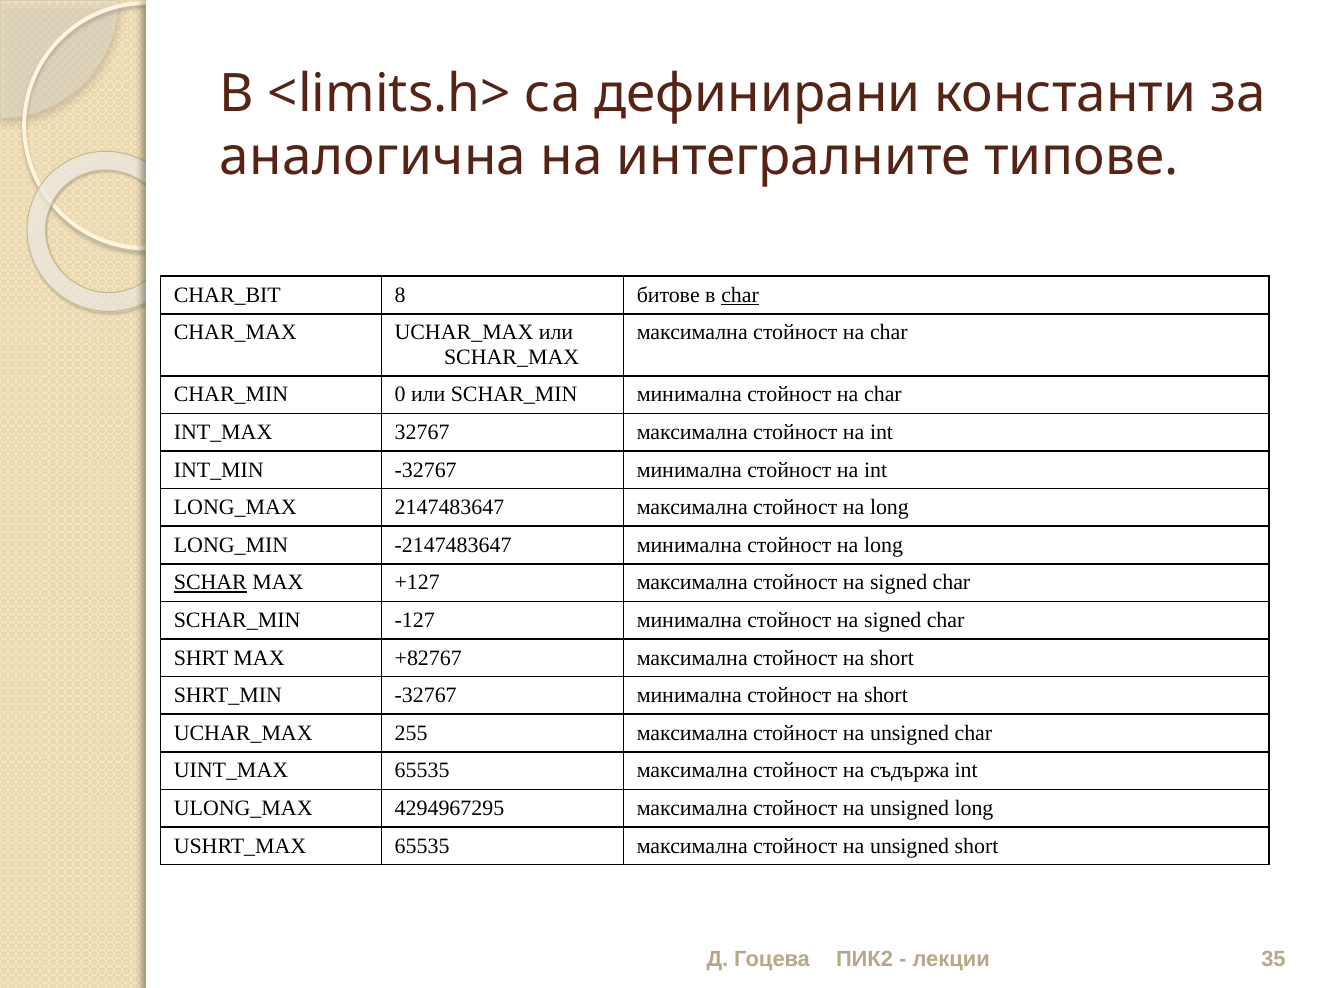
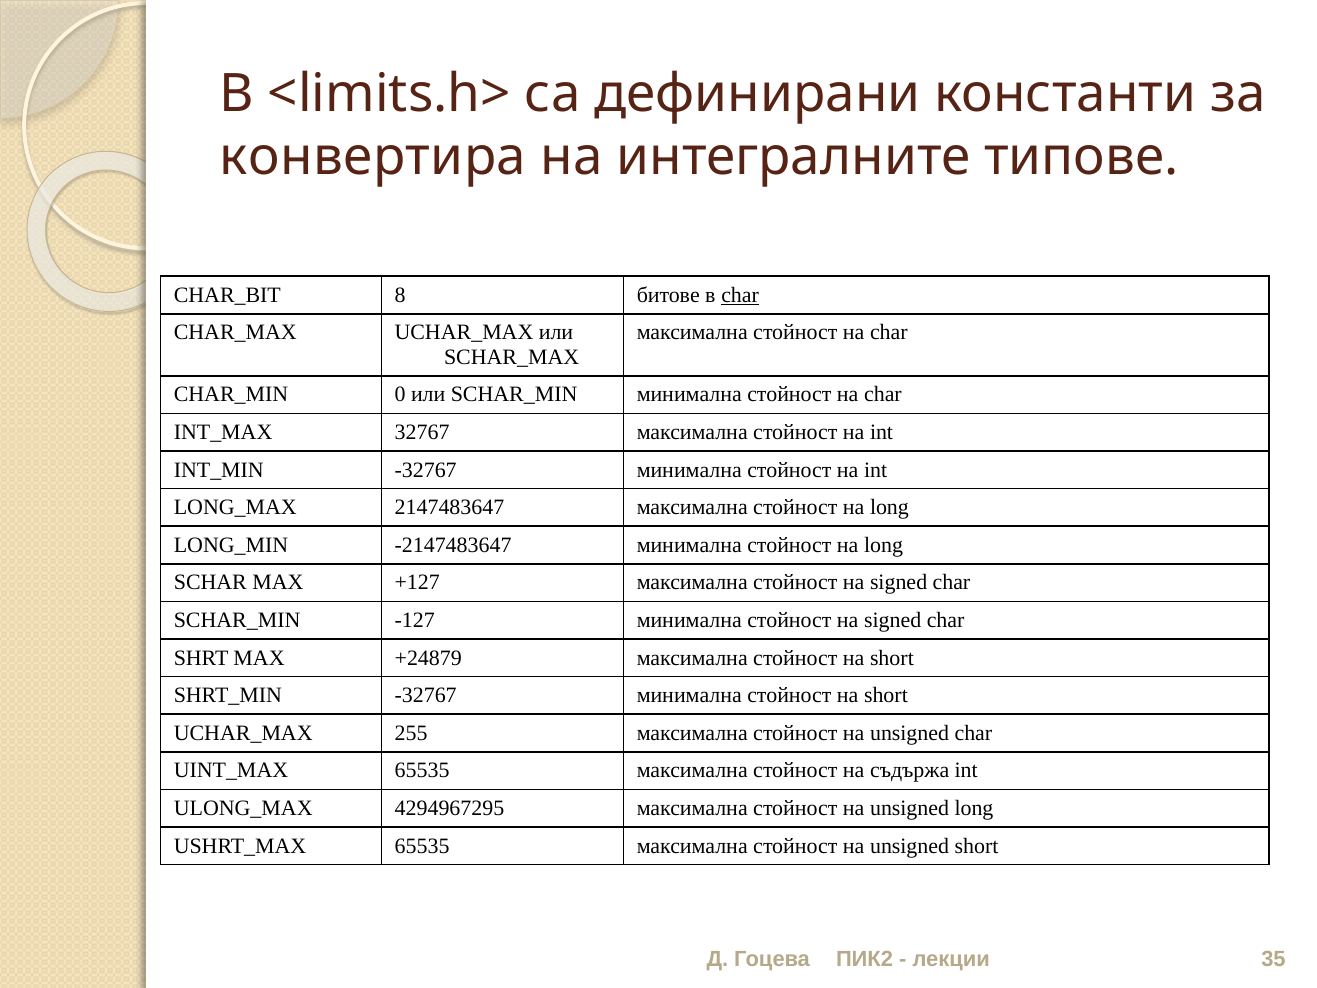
аналогична: аналогична -> конвертира (373, 157)
SCHAR underline: present -> none (210, 583)
+82767: +82767 -> +24879 (428, 658)
